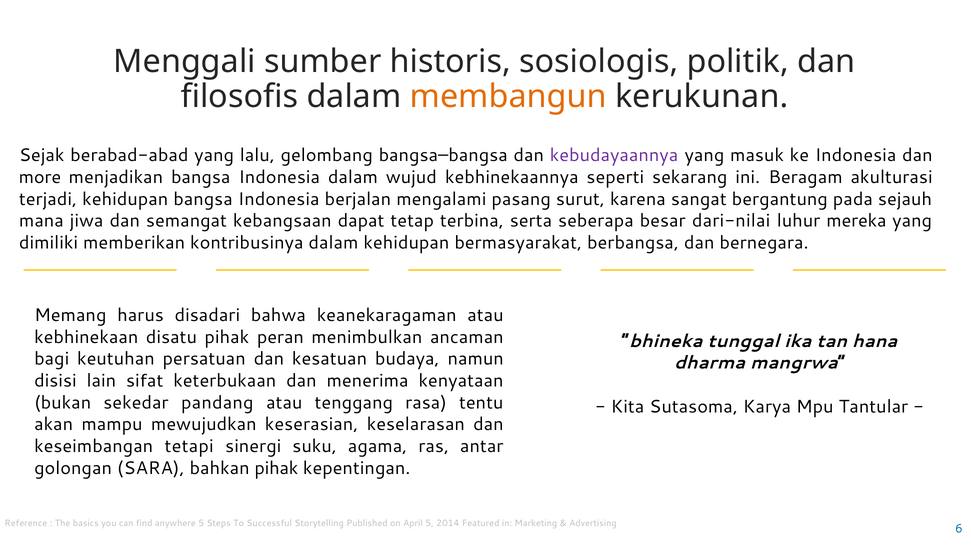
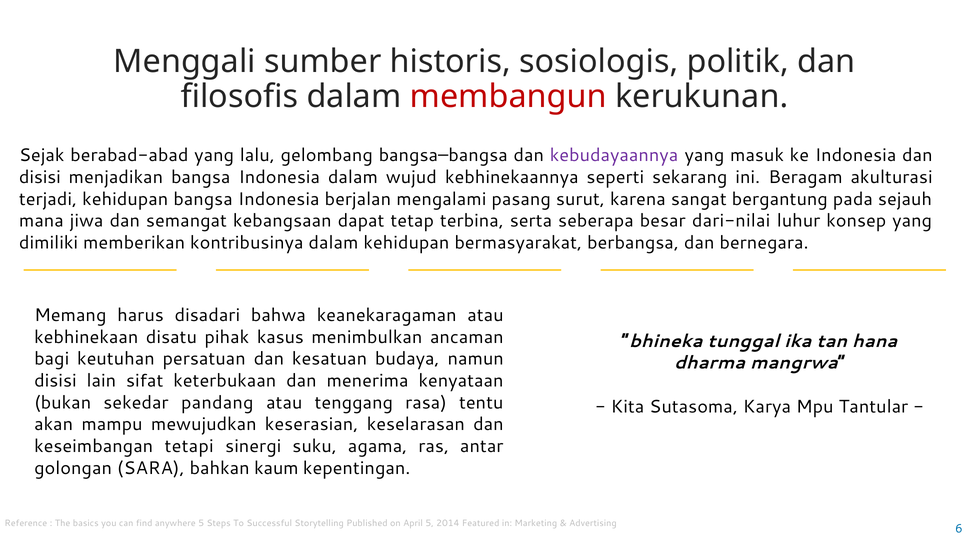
membangun colour: orange -> red (508, 96)
more: more -> disisi (40, 177)
mereka: mereka -> konsep (856, 221)
peran: peran -> kasus (280, 337)
bahkan pihak: pihak -> kaum (276, 468)
